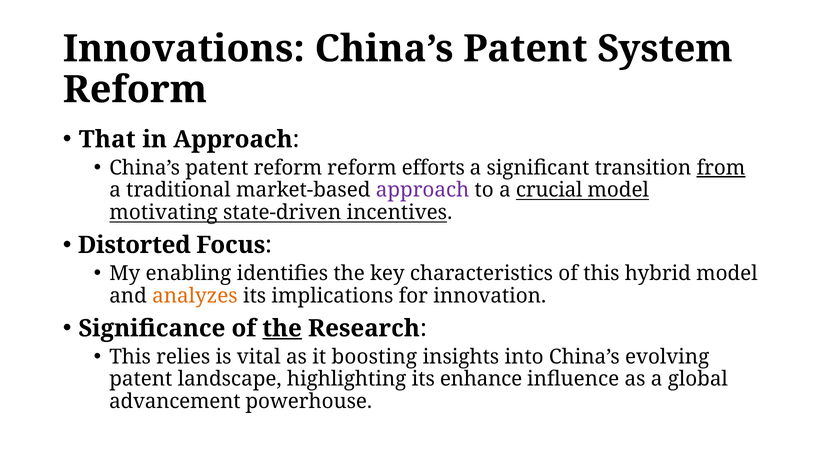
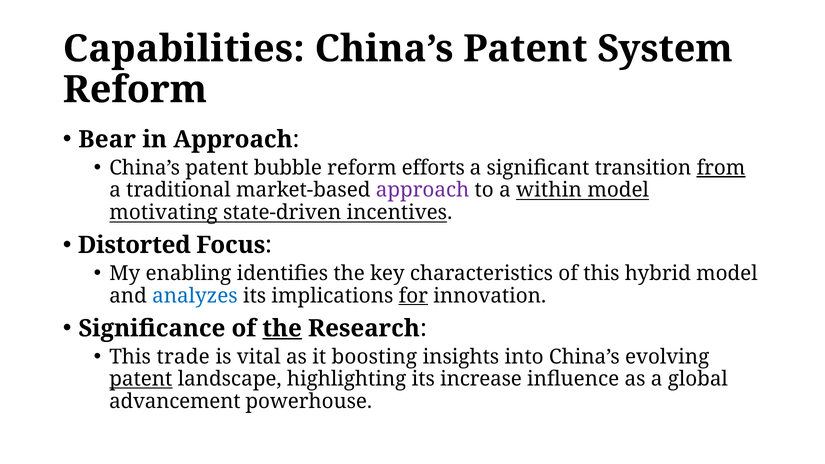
Innovations: Innovations -> Capabilities (184, 49)
That: That -> Bear (107, 139)
patent reform: reform -> bubble (288, 168)
crucial: crucial -> within (549, 190)
analyzes colour: orange -> blue (195, 296)
for underline: none -> present (413, 296)
relies: relies -> trade (183, 357)
patent underline: none -> present (141, 379)
enhance: enhance -> increase (481, 379)
